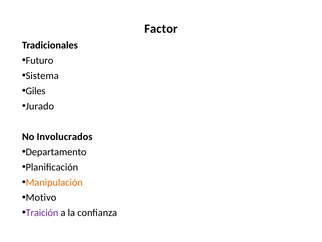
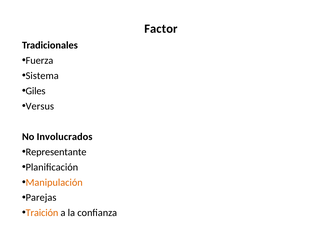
Futuro: Futuro -> Fuerza (39, 60)
Jurado: Jurado -> Versus (40, 106)
Departamento: Departamento -> Representante (56, 152)
Motivo: Motivo -> Parejas (41, 197)
Traición colour: purple -> orange (42, 212)
